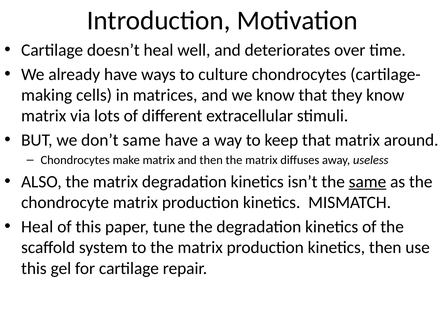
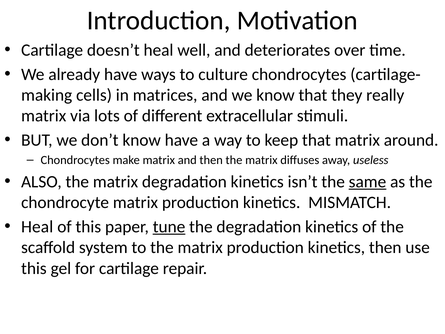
they know: know -> really (385, 95)
don’t same: same -> know (142, 140)
tune underline: none -> present (169, 227)
